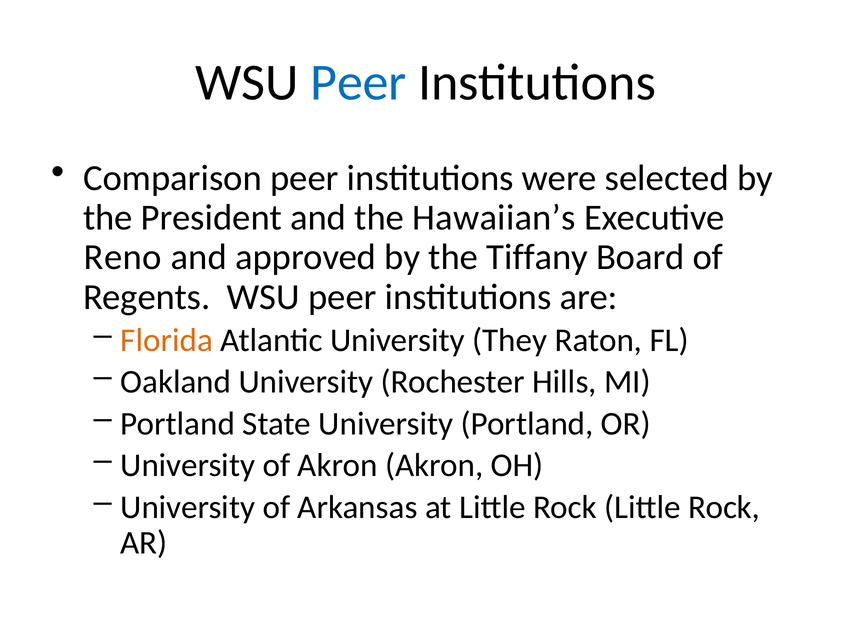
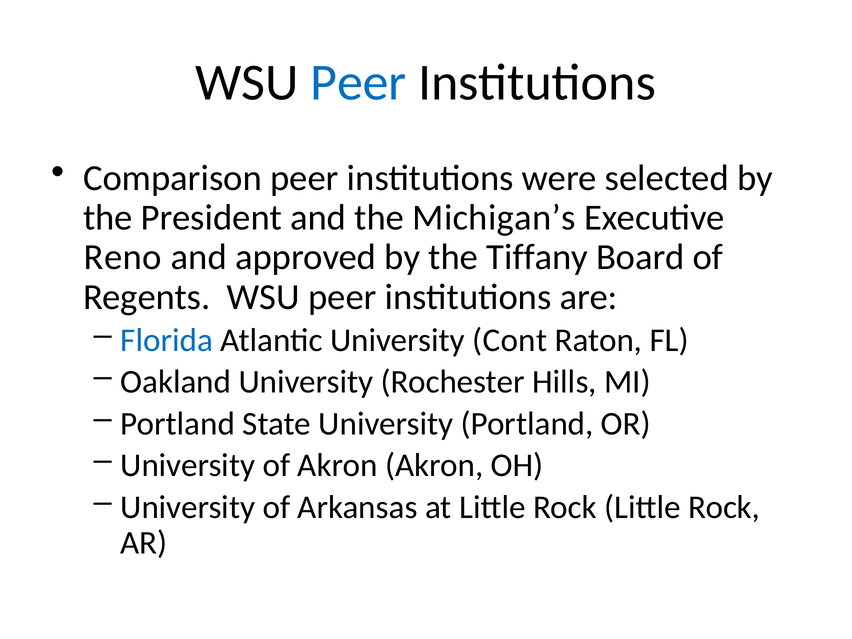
Hawaiian’s: Hawaiian’s -> Michigan’s (494, 218)
Florida colour: orange -> blue (167, 340)
They: They -> Cont (510, 340)
